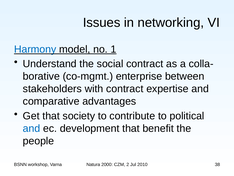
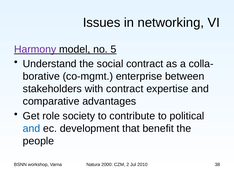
Harmony colour: blue -> purple (35, 49)
1: 1 -> 5 (114, 49)
Get that: that -> role (51, 116)
